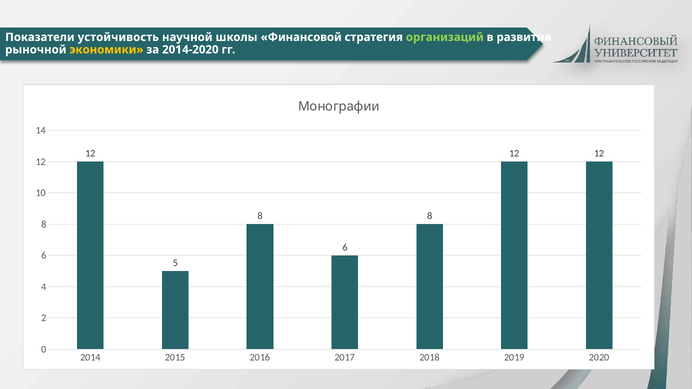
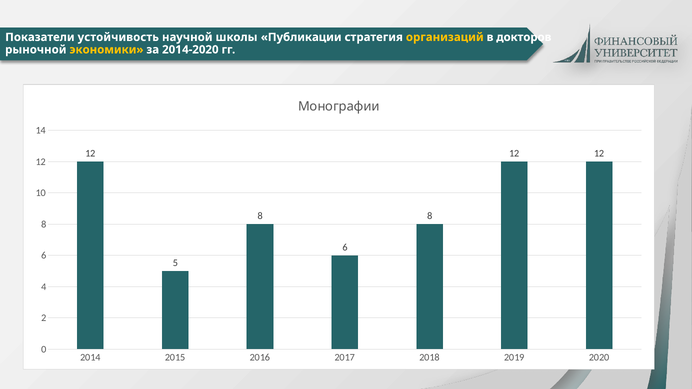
Финансовой: Финансовой -> Публикации (301, 37)
организаций colour: light green -> yellow (445, 37)
развития: развития -> докторов (524, 37)
